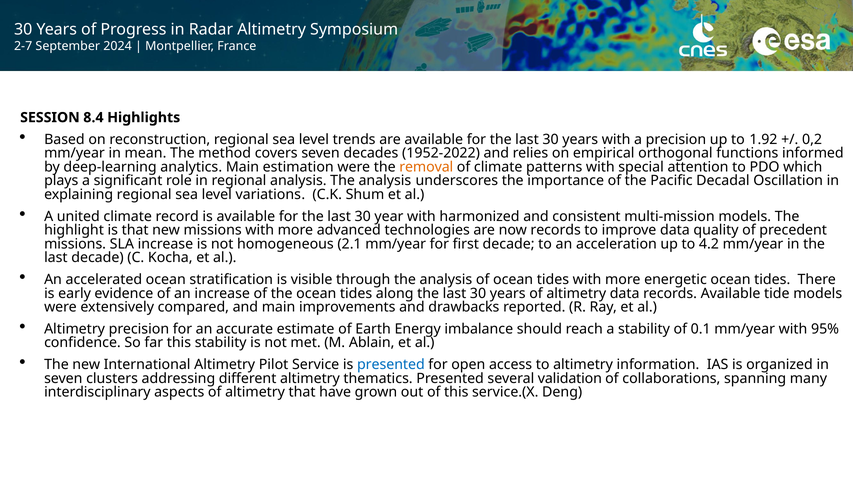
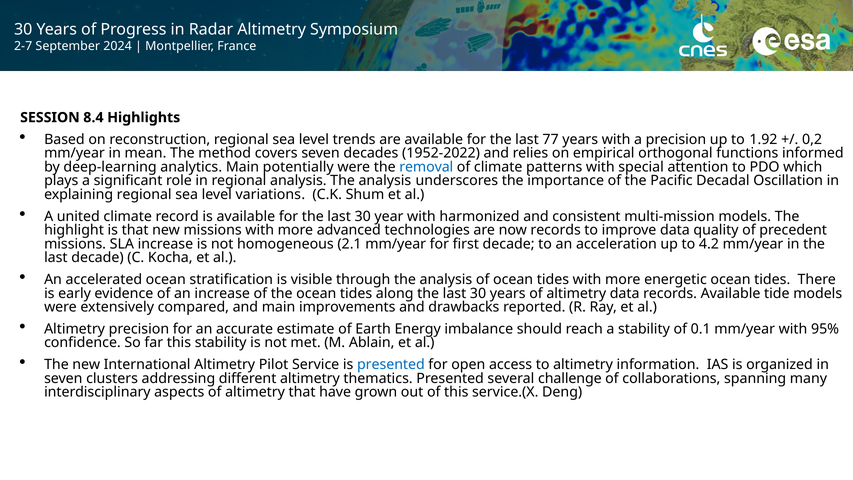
30: 30 -> 77 (551, 139)
estimation: estimation -> potentially (298, 167)
removal colour: orange -> blue (426, 167)
validation: validation -> challenge (570, 378)
